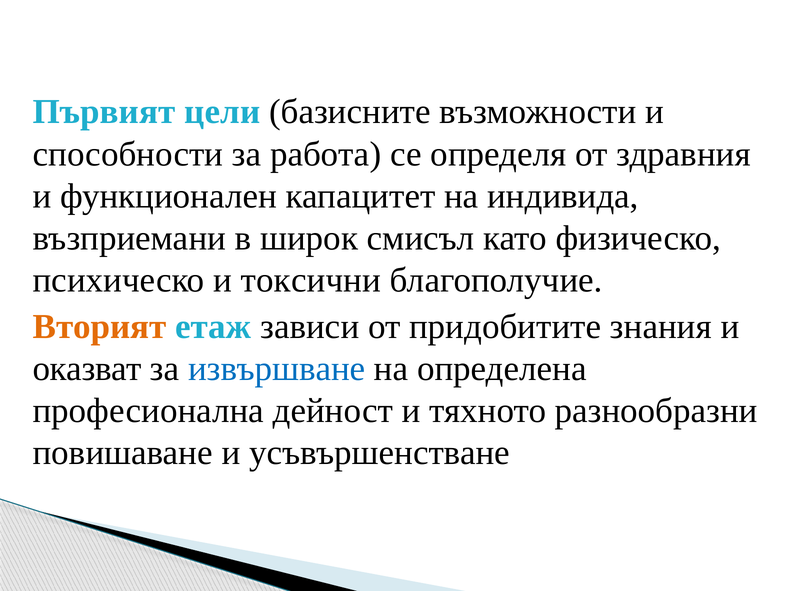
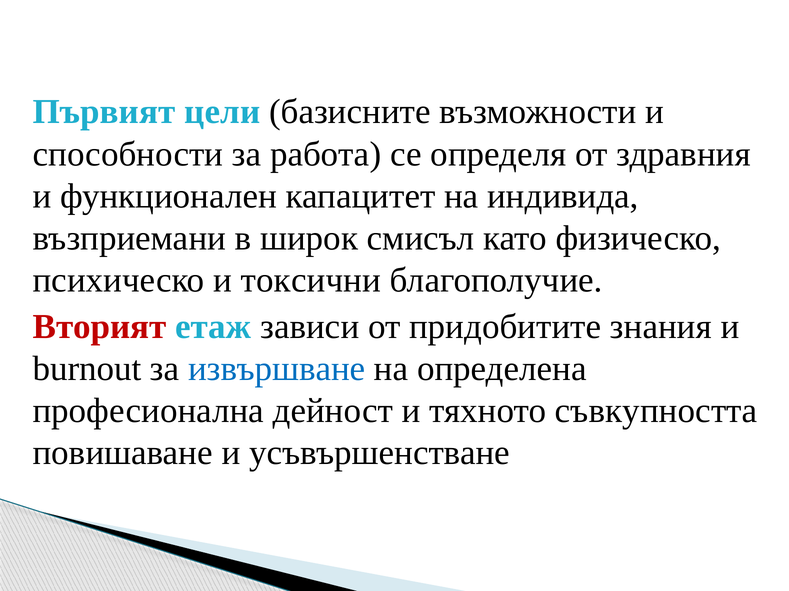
Вторият colour: orange -> red (100, 327)
оказват: оказват -> burnout (87, 369)
разнообразни: разнообразни -> съвкупността (656, 411)
